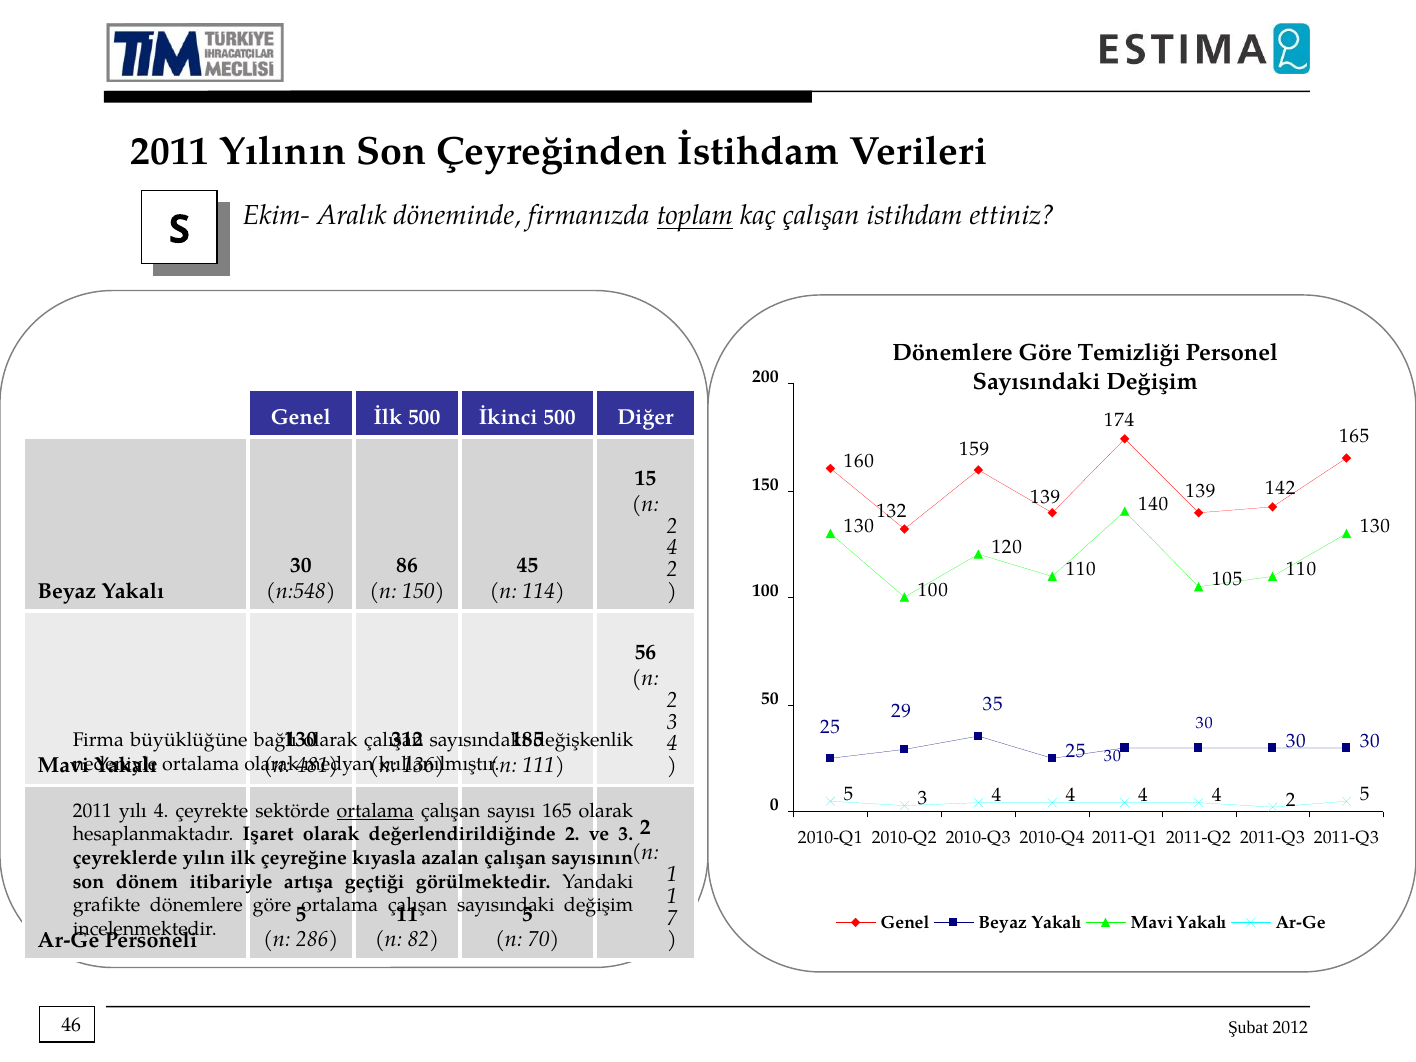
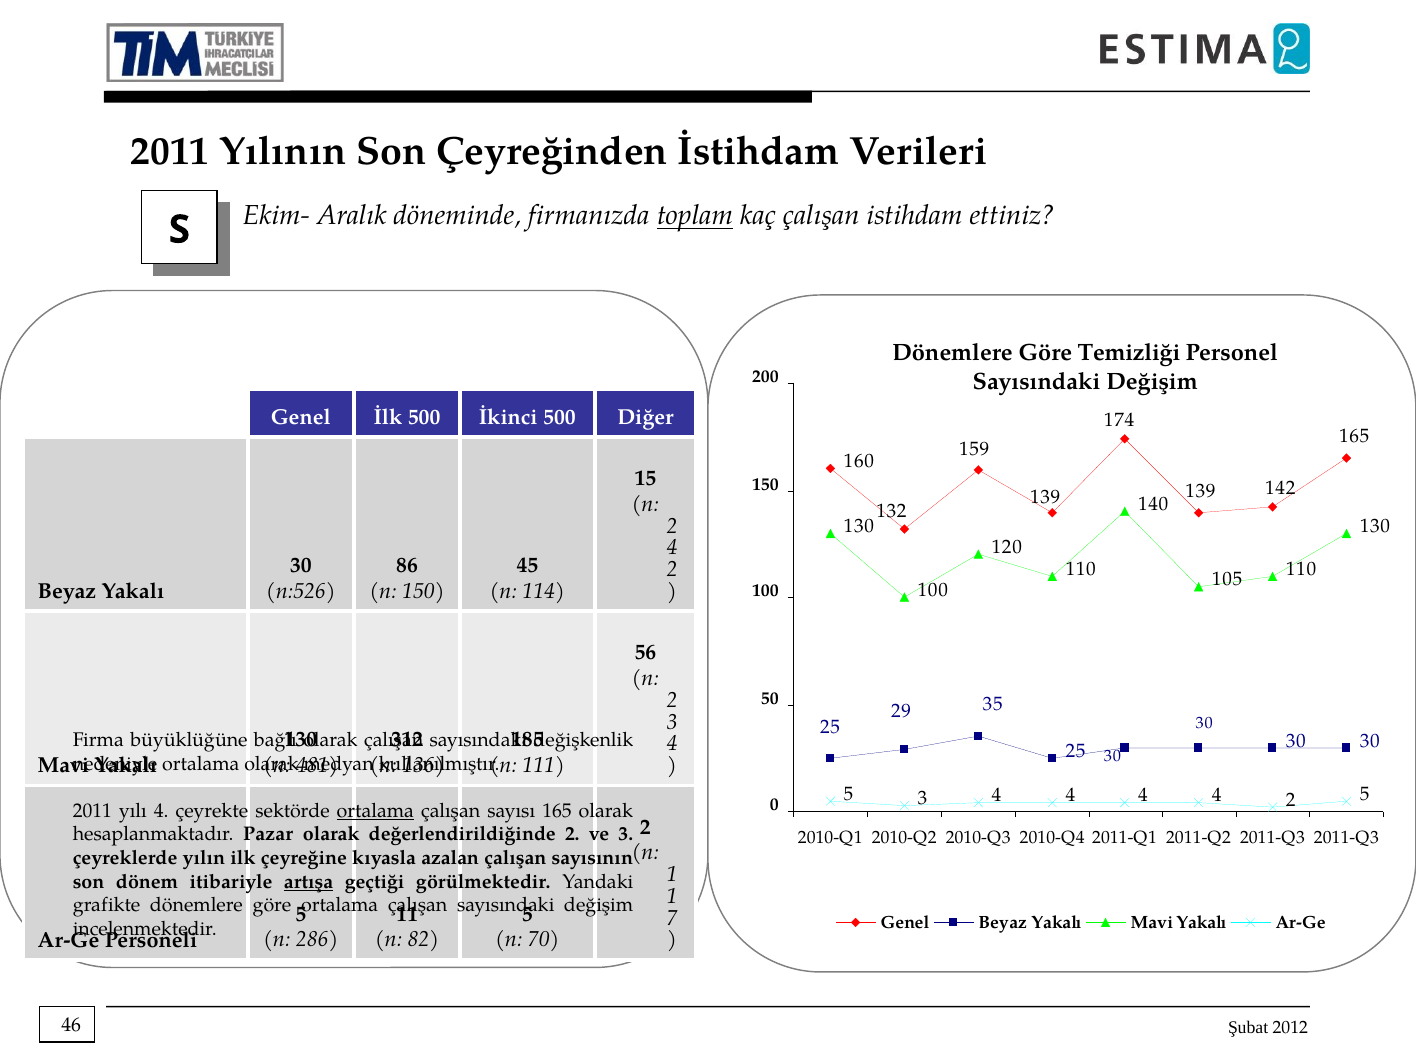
n:548: n:548 -> n:526 (301, 591)
Işaret: Işaret -> Pazar (268, 834)
artışa underline: none -> present (309, 882)
